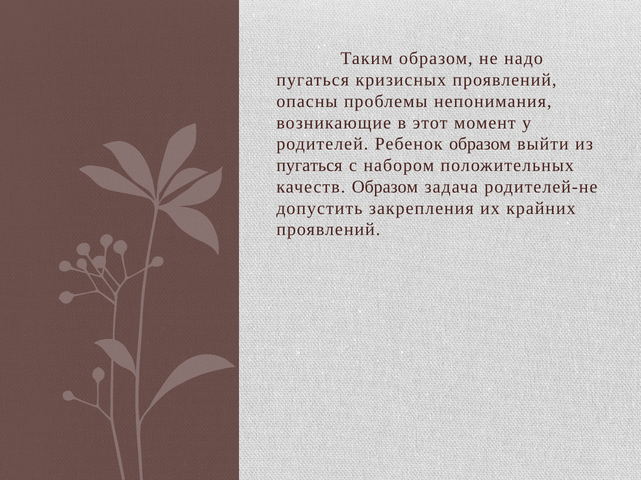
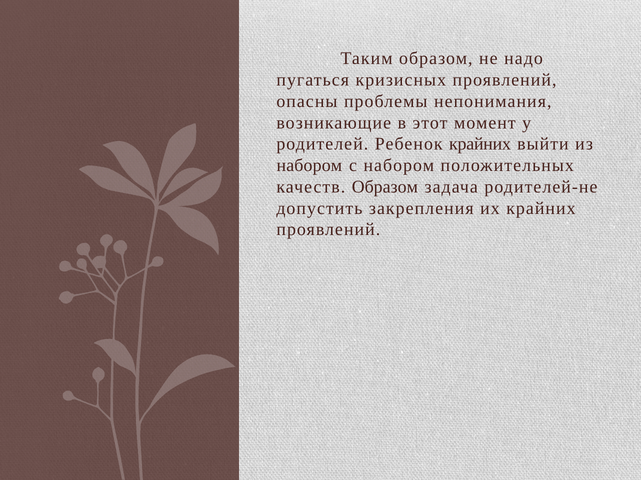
Ребенок образом: образом -> крайних (480, 144)
пугаться: пугаться -> набором (309, 166)
